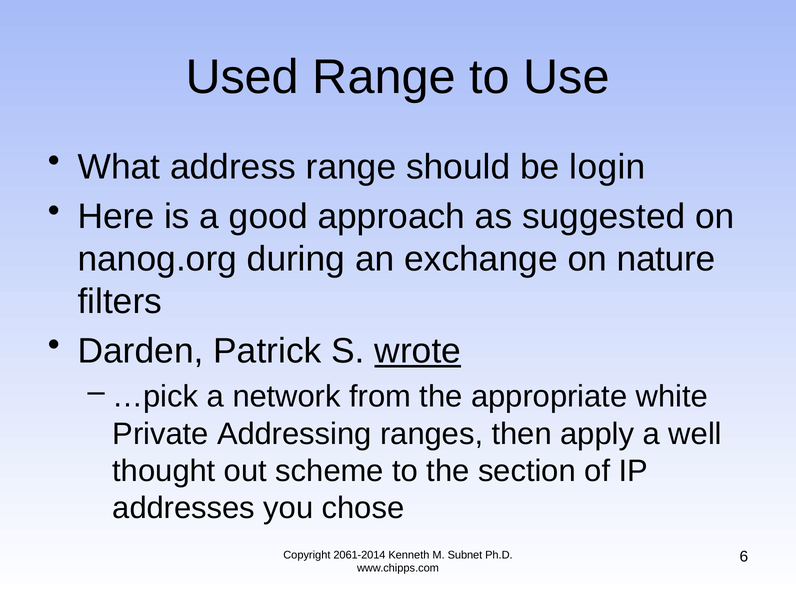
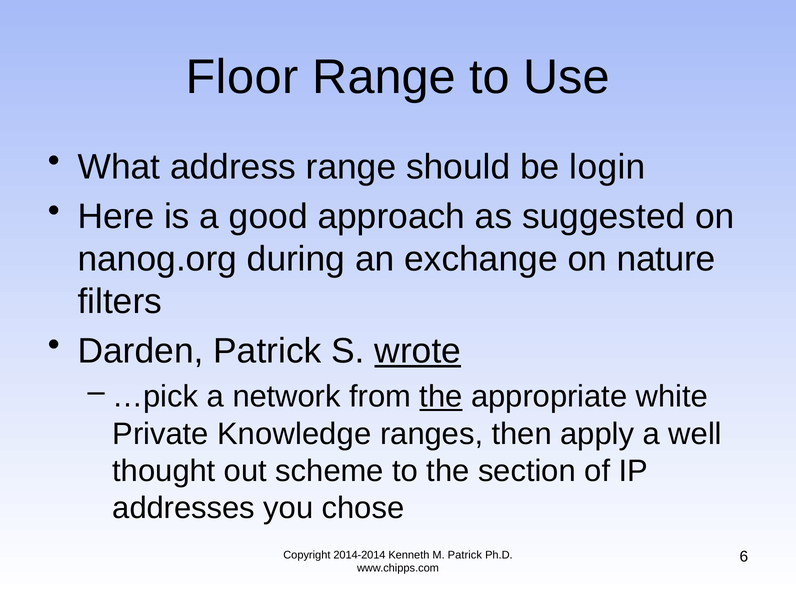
Used: Used -> Floor (242, 77)
the underline: none -> present (441, 397)
Addressing: Addressing -> Knowledge (294, 434)
2061-2014: 2061-2014 -> 2014-2014 (359, 555)
M Subnet: Subnet -> Patrick (465, 555)
